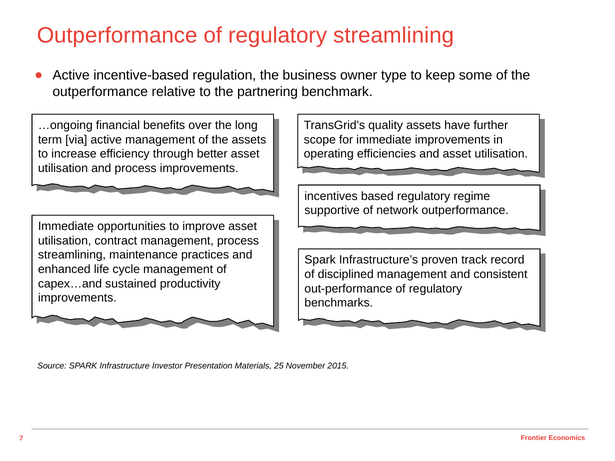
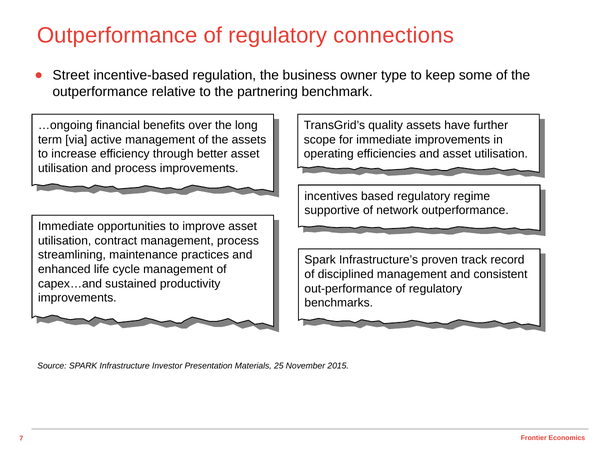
regulatory streamlining: streamlining -> connections (394, 35)
Active: Active -> Street (71, 76)
